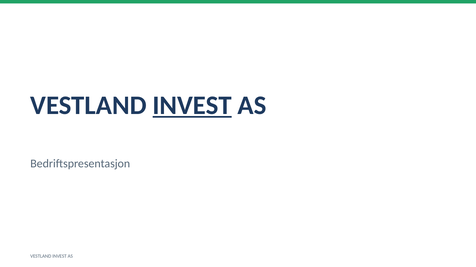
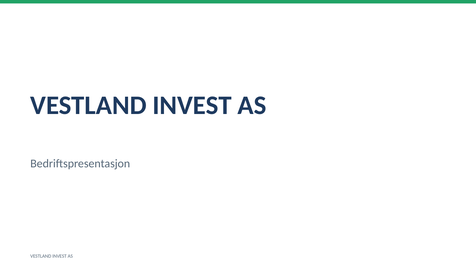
INVEST underline: present -> none (192, 106)
